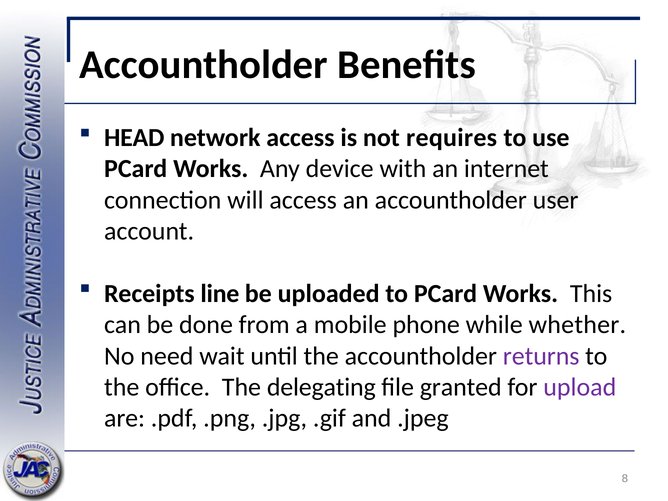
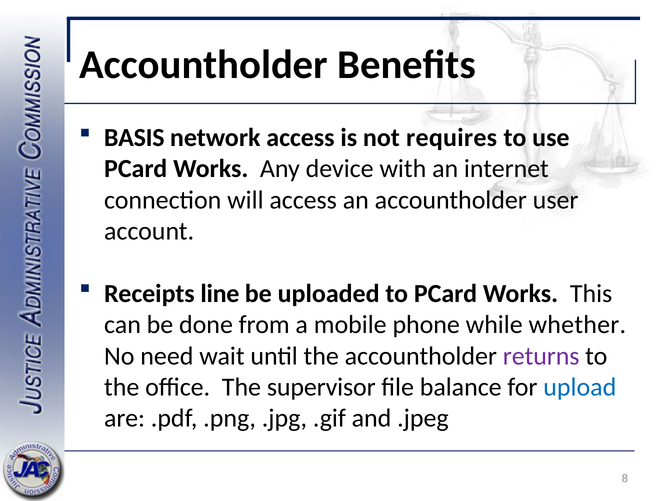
HEAD: HEAD -> BASIS (134, 138)
delegating: delegating -> supervisor (321, 387)
granted: granted -> balance (461, 387)
upload colour: purple -> blue (580, 387)
